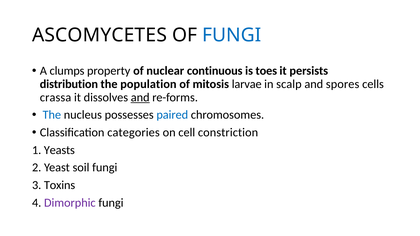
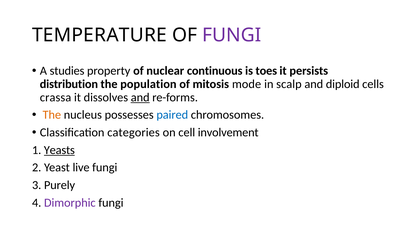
ASCOMYCETES: ASCOMYCETES -> TEMPERATURE (99, 35)
FUNGI colour: blue -> purple (232, 35)
clumps: clumps -> studies (67, 71)
larvae: larvae -> mode (247, 84)
spores: spores -> diploid (343, 84)
The colour: blue -> orange (52, 115)
constriction: constriction -> involvement (228, 133)
Yeasts underline: none -> present (59, 150)
soil: soil -> live (81, 168)
Toxins: Toxins -> Purely (60, 185)
